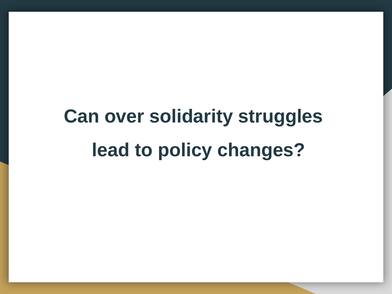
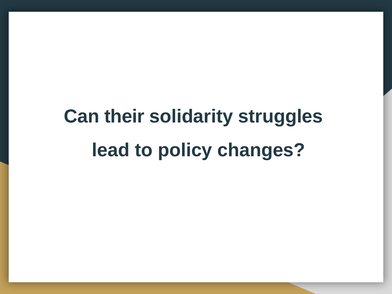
over: over -> their (124, 116)
